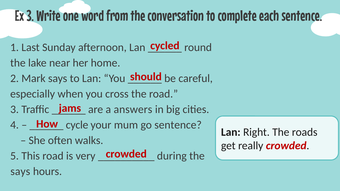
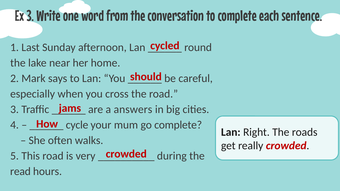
go sentence: sentence -> complete (178, 125)
says: says -> read (20, 172)
